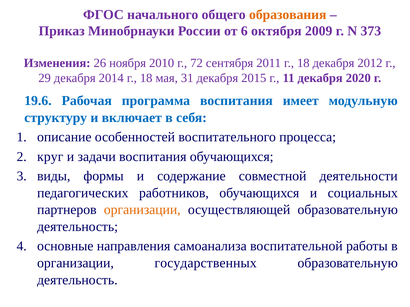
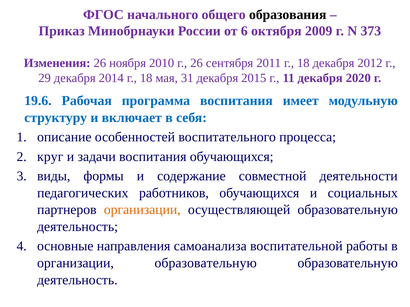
образования colour: orange -> black (288, 15)
г 72: 72 -> 26 (197, 63)
организации государственных: государственных -> образовательную (206, 263)
